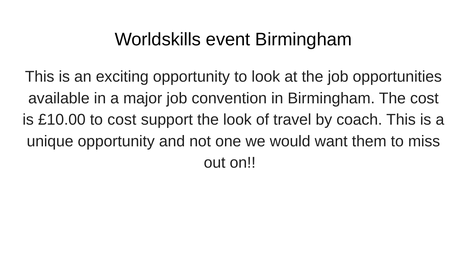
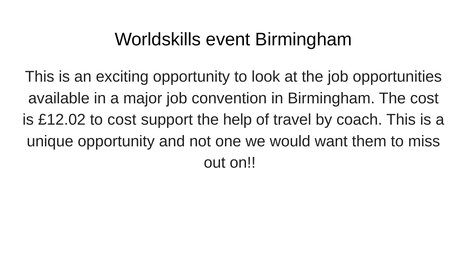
£10.00: £10.00 -> £12.02 (62, 120)
the look: look -> help (238, 120)
